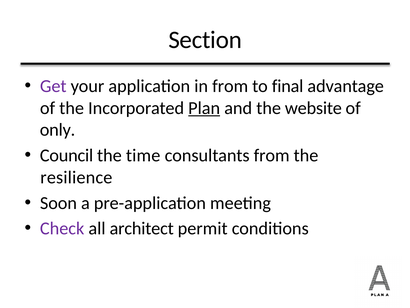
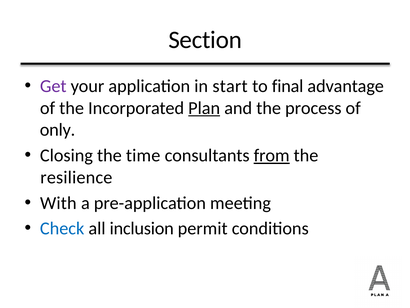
in from: from -> start (230, 86)
website: website -> process (313, 108)
Council: Council -> Closing (66, 155)
from underline: none -> present (272, 155)
Soon: Soon -> With (58, 203)
Check colour: purple -> blue (62, 228)
architect: architect -> inclusion (142, 228)
